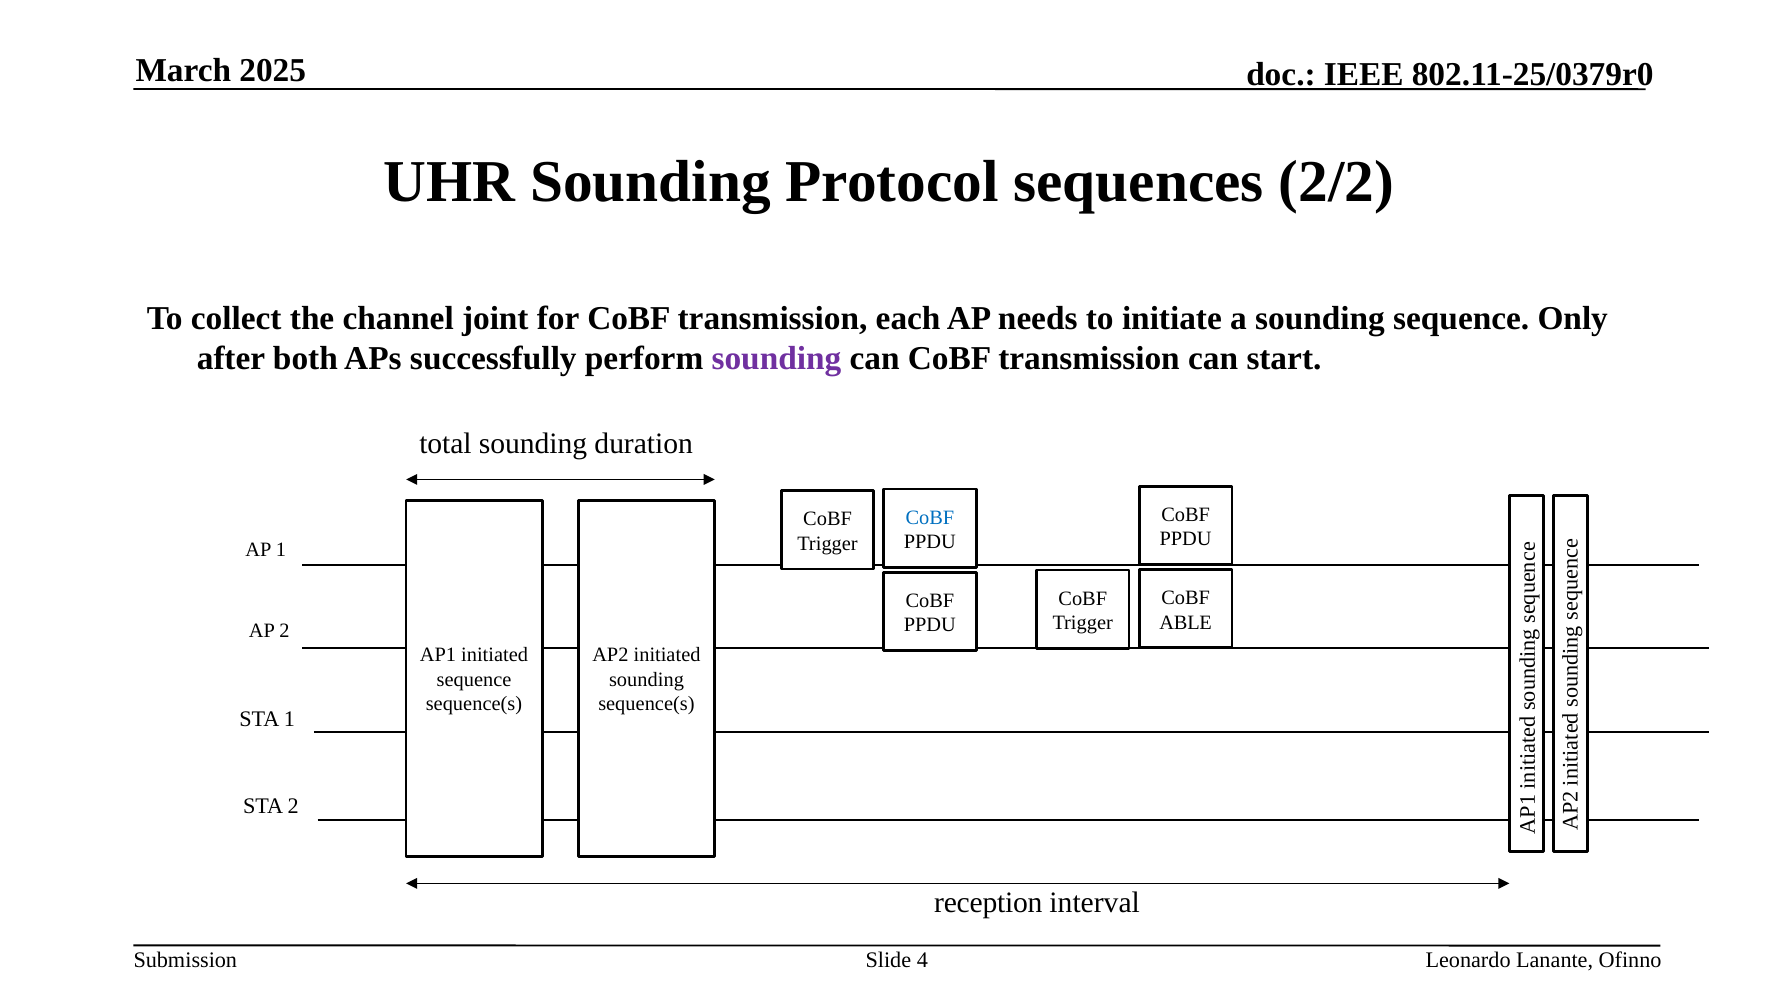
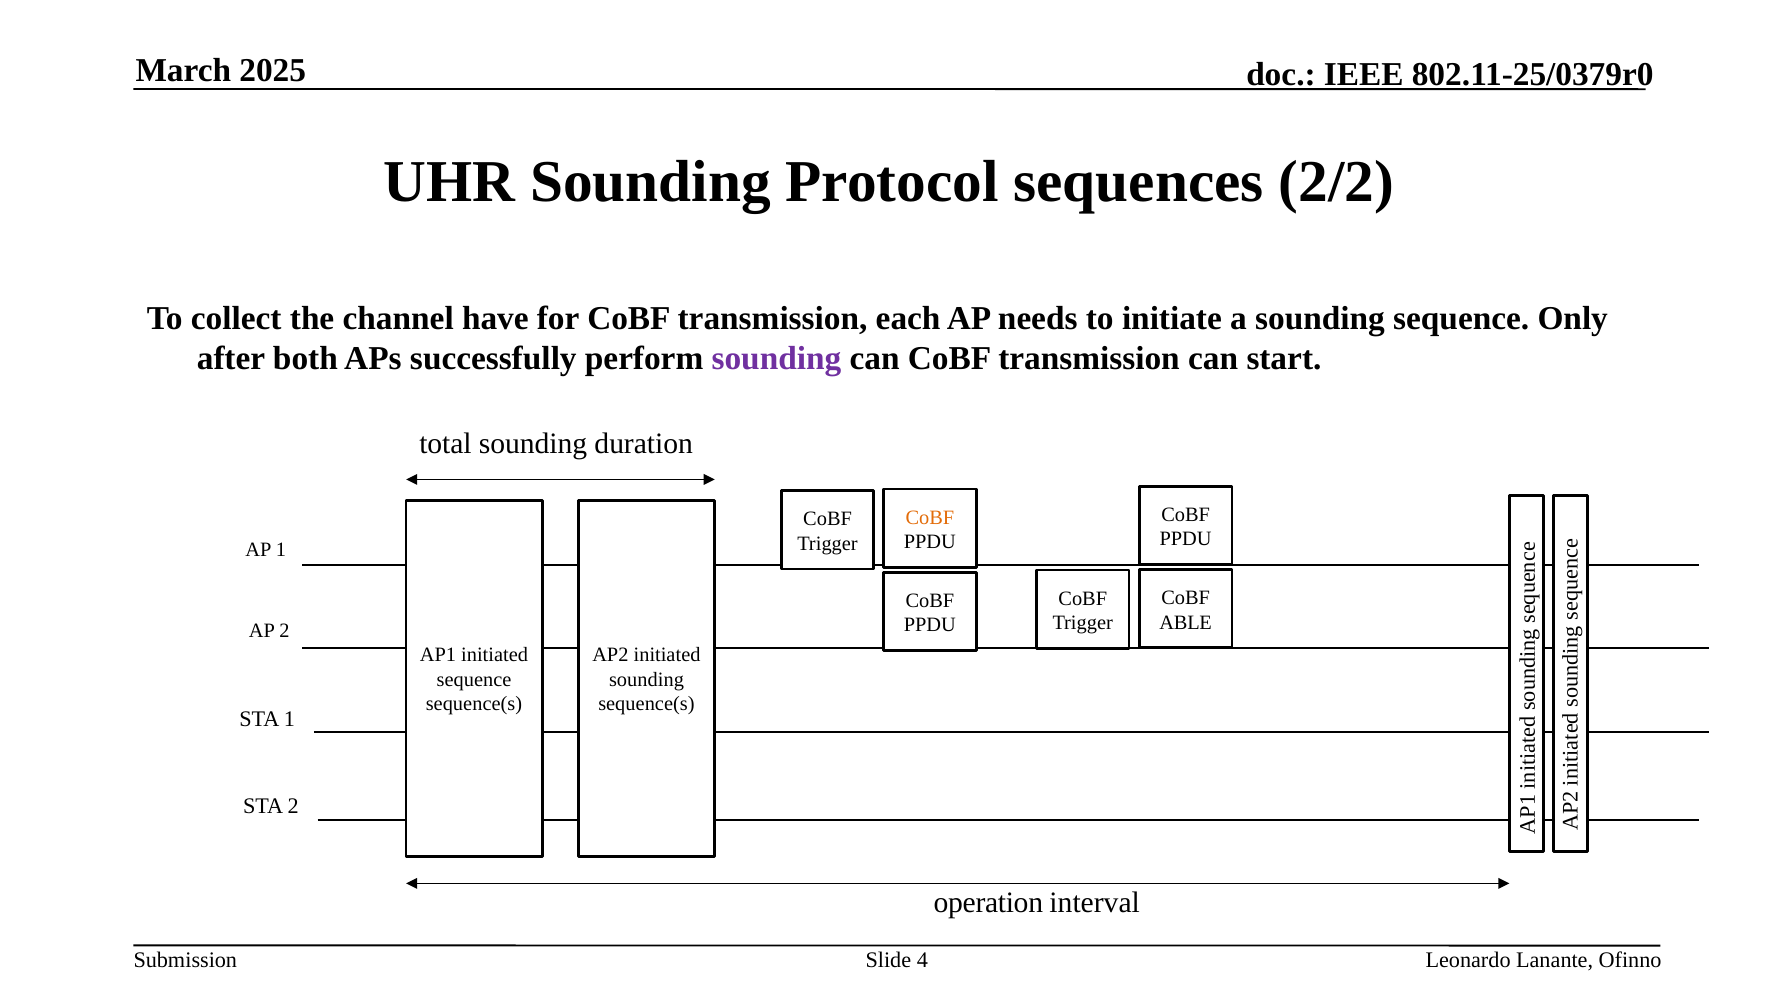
joint: joint -> have (495, 318)
CoBF colour: blue -> orange (930, 517)
reception: reception -> operation (988, 902)
